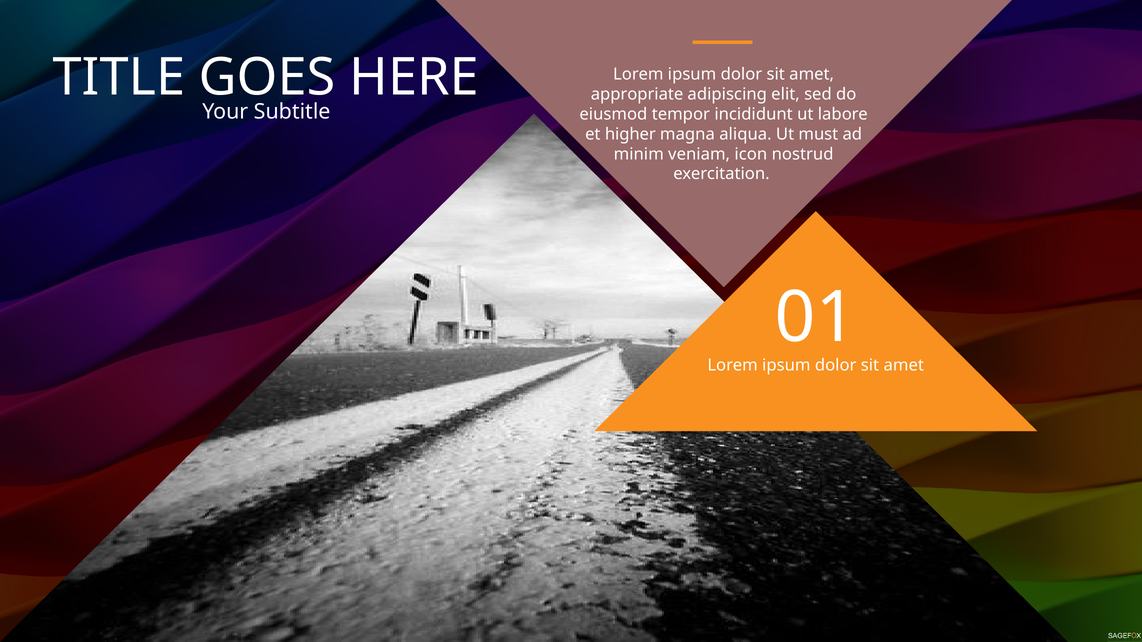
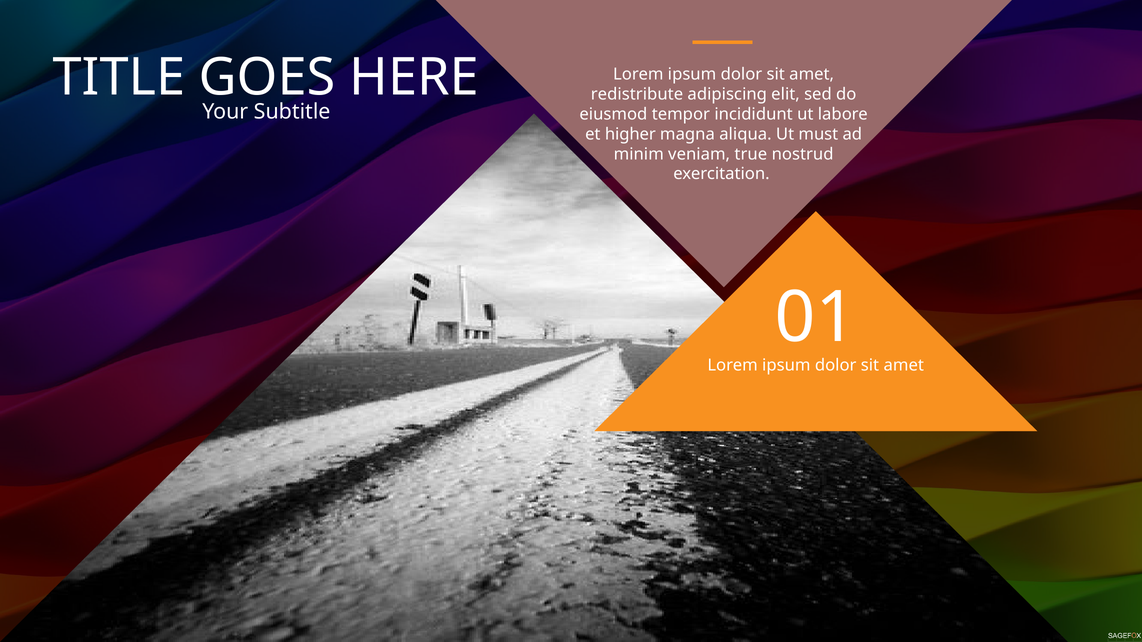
appropriate: appropriate -> redistribute (637, 94)
icon: icon -> true (751, 154)
